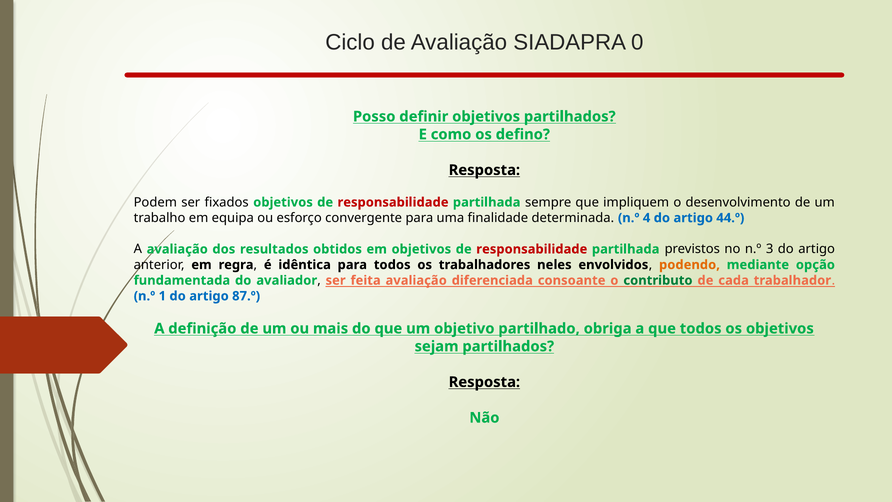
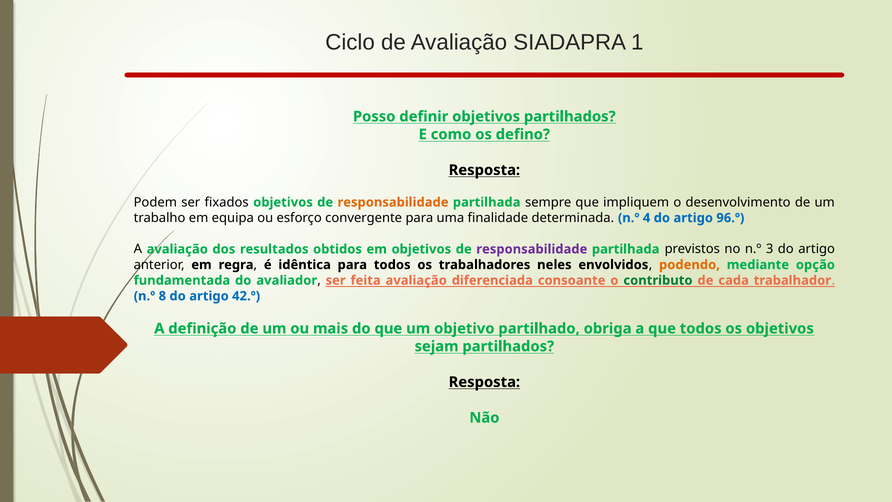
0: 0 -> 1 (637, 42)
responsabilidade colour: red -> orange (393, 202)
44.º: 44.º -> 96.º (730, 218)
responsabilidade colour: red -> purple (532, 249)
1: 1 -> 8 (162, 296)
87.º: 87.º -> 42.º (246, 296)
